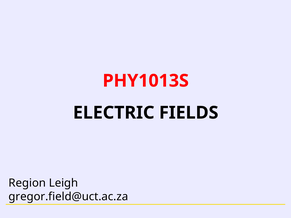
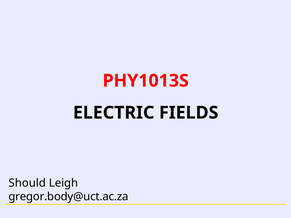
Region: Region -> Should (27, 183)
gregor.field@uct.ac.za: gregor.field@uct.ac.za -> gregor.body@uct.ac.za (68, 197)
